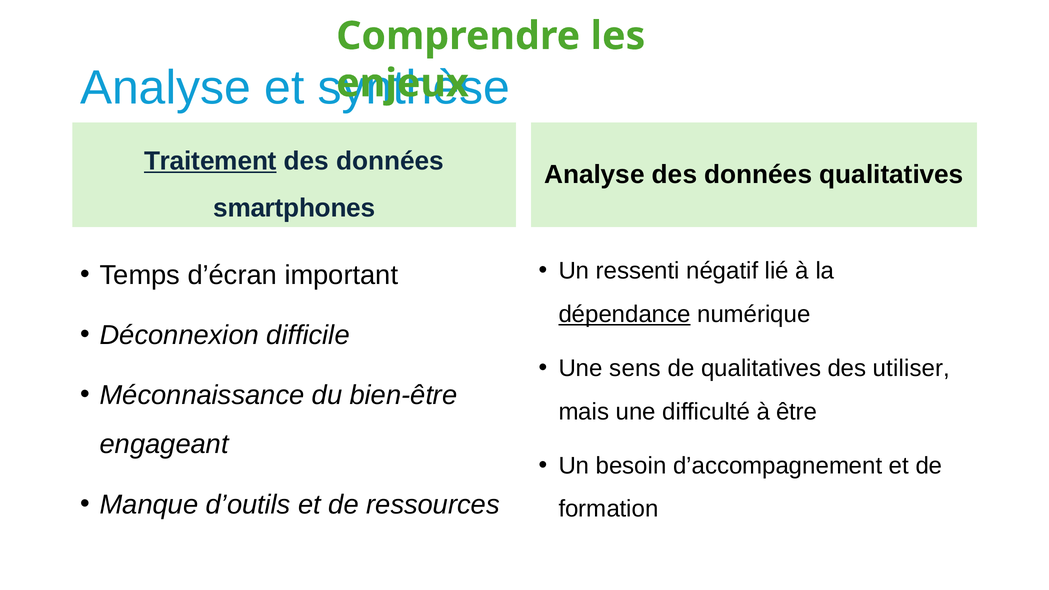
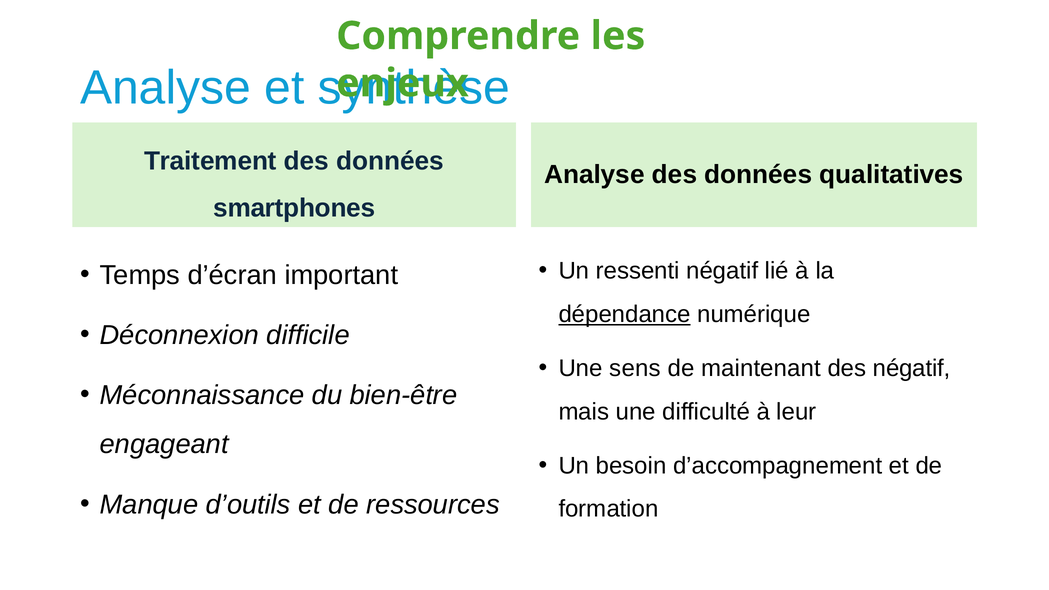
Traitement underline: present -> none (210, 161)
de qualitatives: qualitatives -> maintenant (761, 368)
des utiliser: utiliser -> négatif (912, 368)
être: être -> leur (796, 412)
